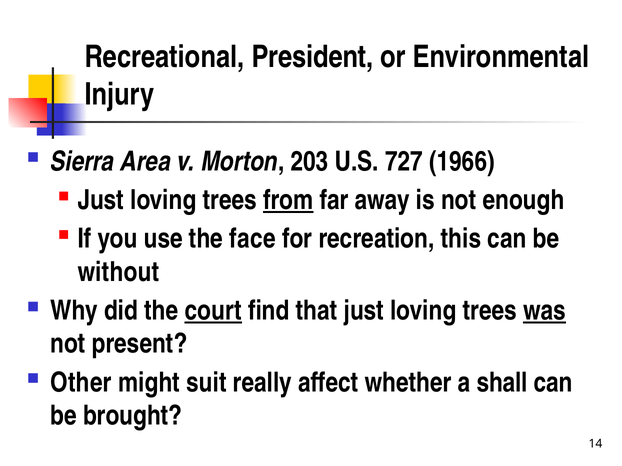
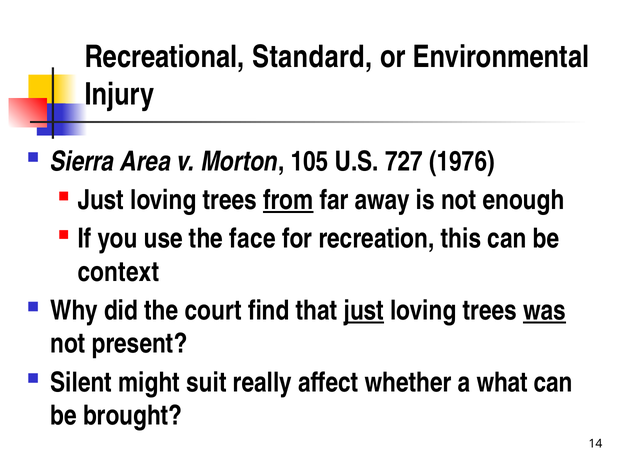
President: President -> Standard (312, 57)
203: 203 -> 105 (310, 162)
1966: 1966 -> 1976 (462, 162)
without: without -> context (118, 272)
court underline: present -> none (213, 311)
just underline: none -> present (364, 311)
Other: Other -> Silent (81, 383)
shall: shall -> what (502, 383)
